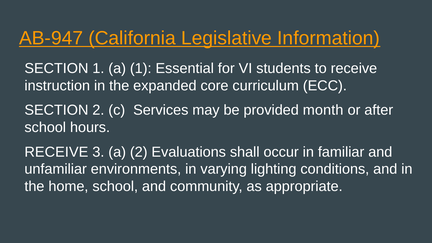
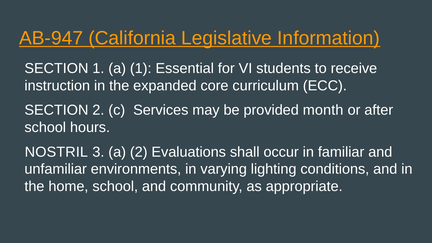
RECEIVE: RECEIVE -> NOSTRIL (56, 152)
